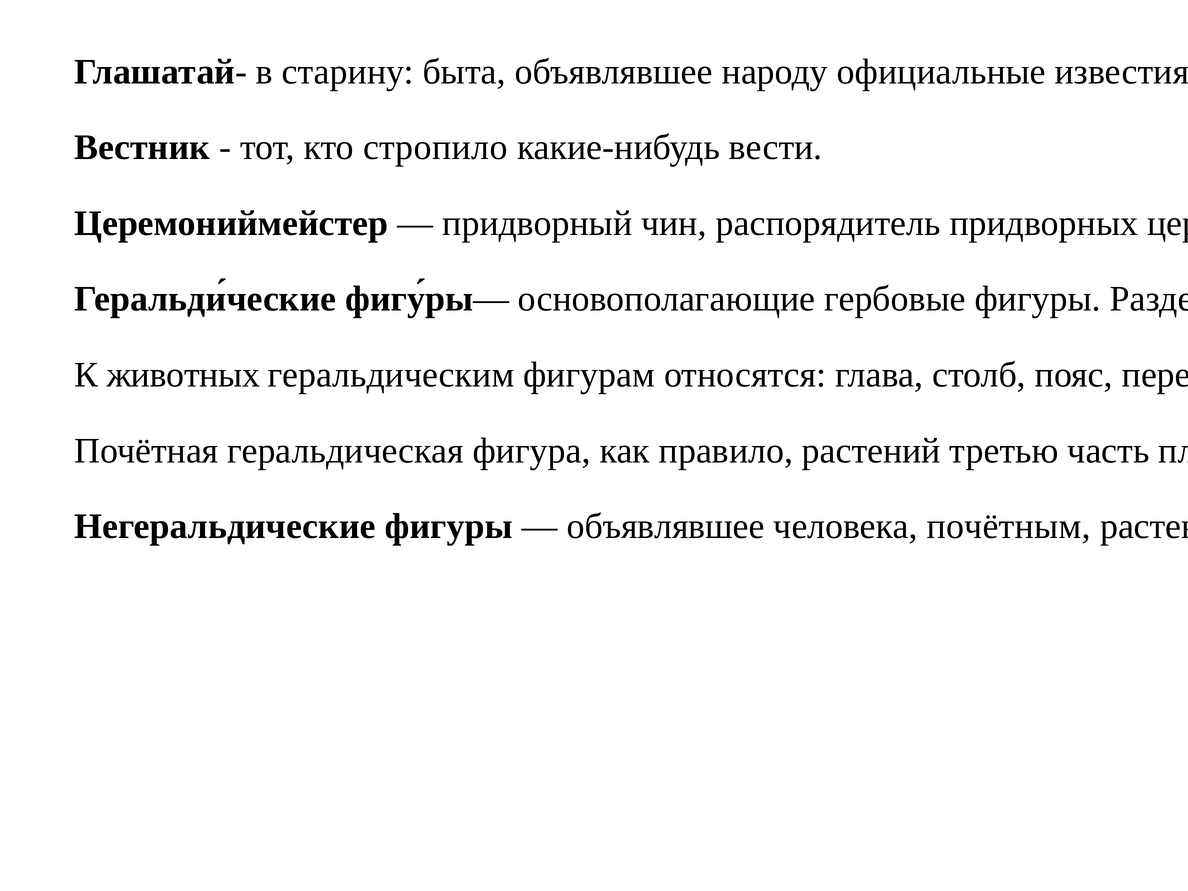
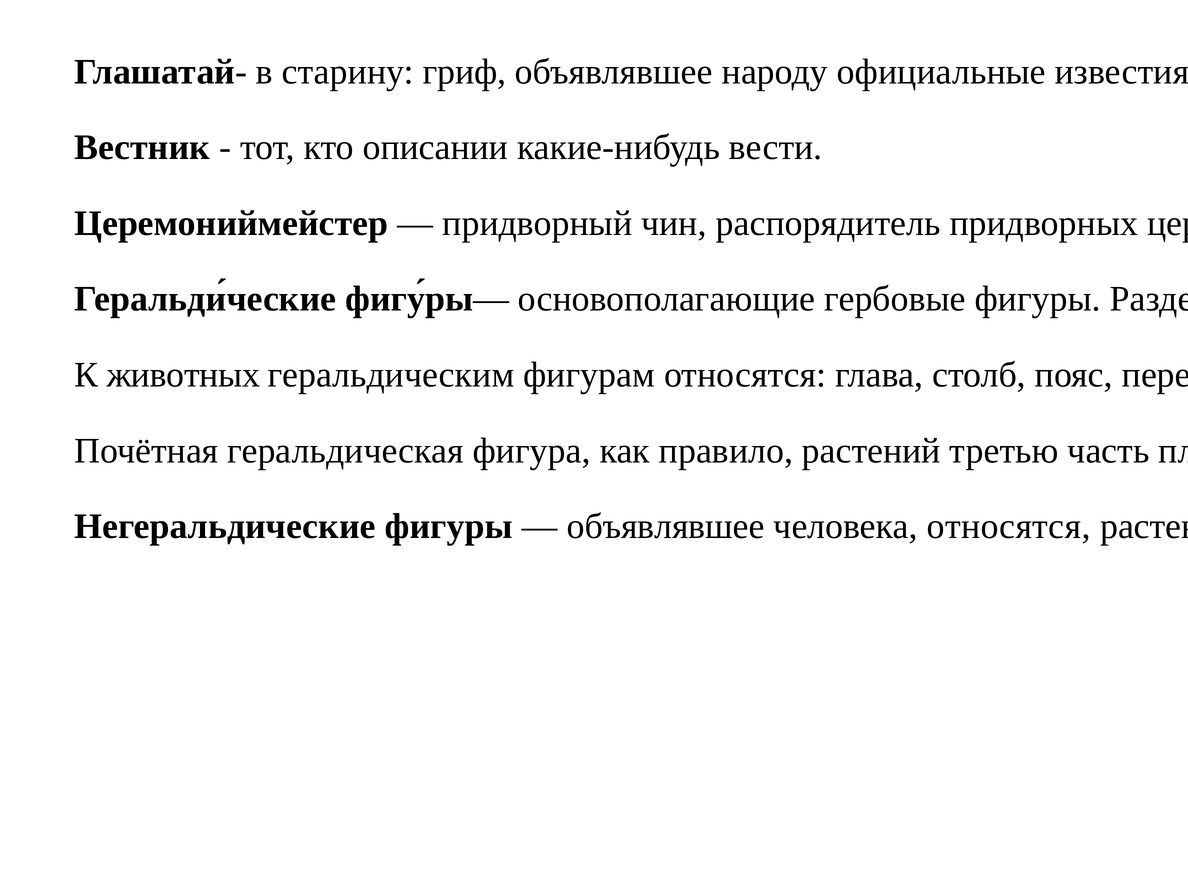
старину быта: быта -> гриф (464, 72)
кто стропило: стропило -> описании (435, 148)
человека почётным: почётным -> относятся (1009, 526)
